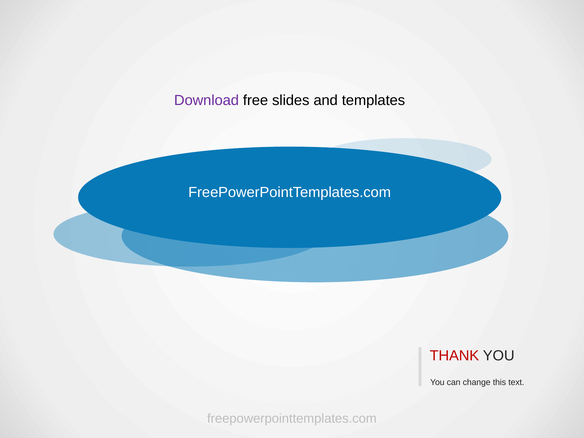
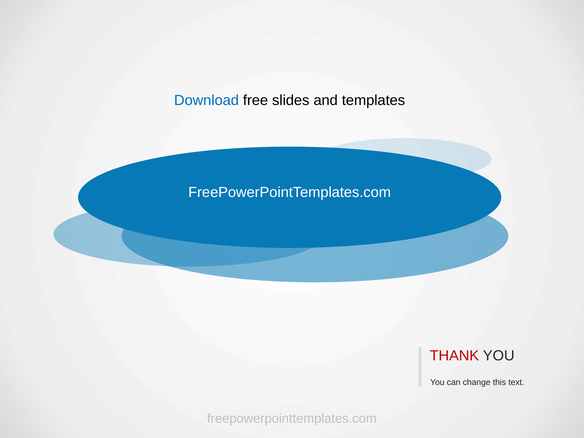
Download colour: purple -> blue (206, 100)
